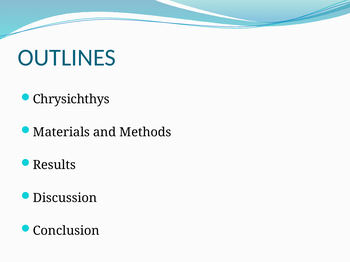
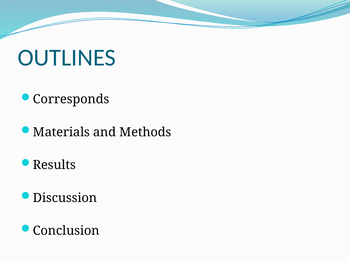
Chrysichthys: Chrysichthys -> Corresponds (71, 99)
